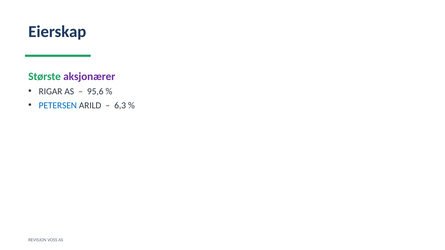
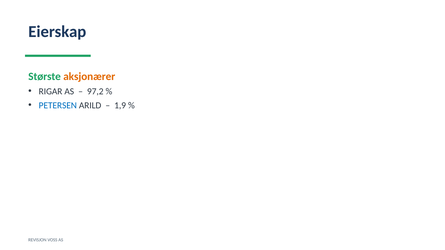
aksjonærer colour: purple -> orange (89, 77)
95,6: 95,6 -> 97,2 (95, 92)
6,3: 6,3 -> 1,9 (120, 105)
